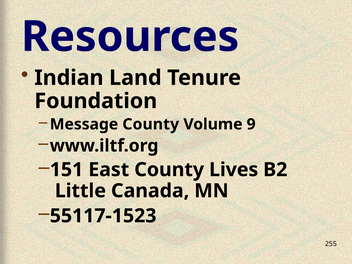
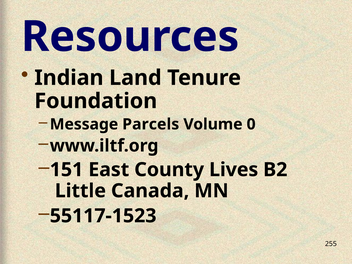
Message County: County -> Parcels (151, 124)
9: 9 -> 0 (251, 124)
